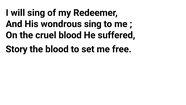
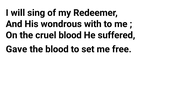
wondrous sing: sing -> with (93, 24)
Story: Story -> Gave (16, 49)
